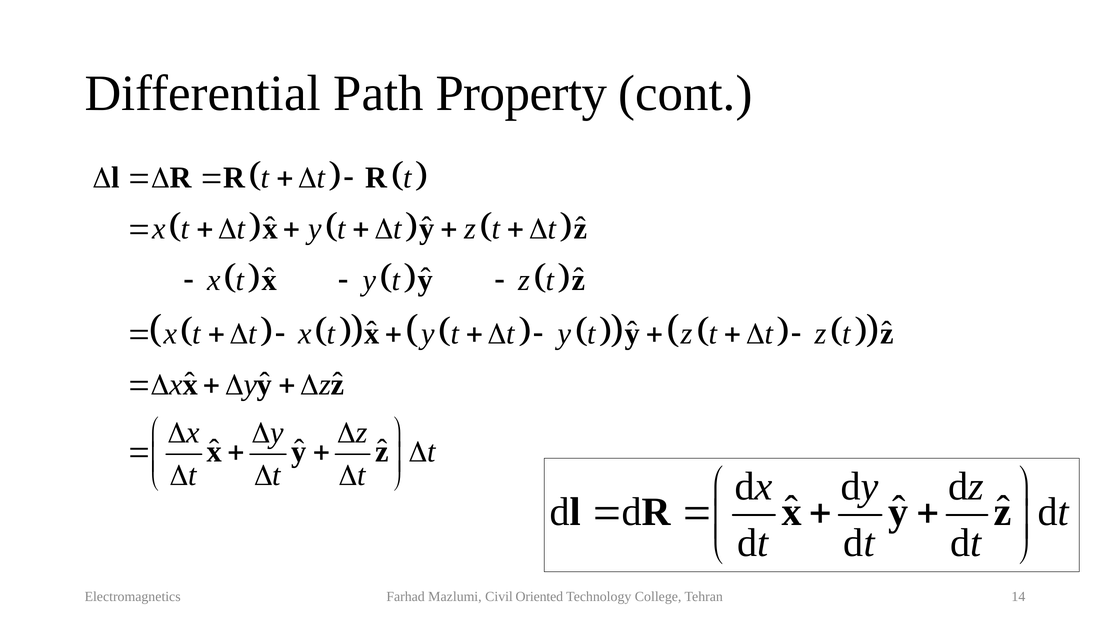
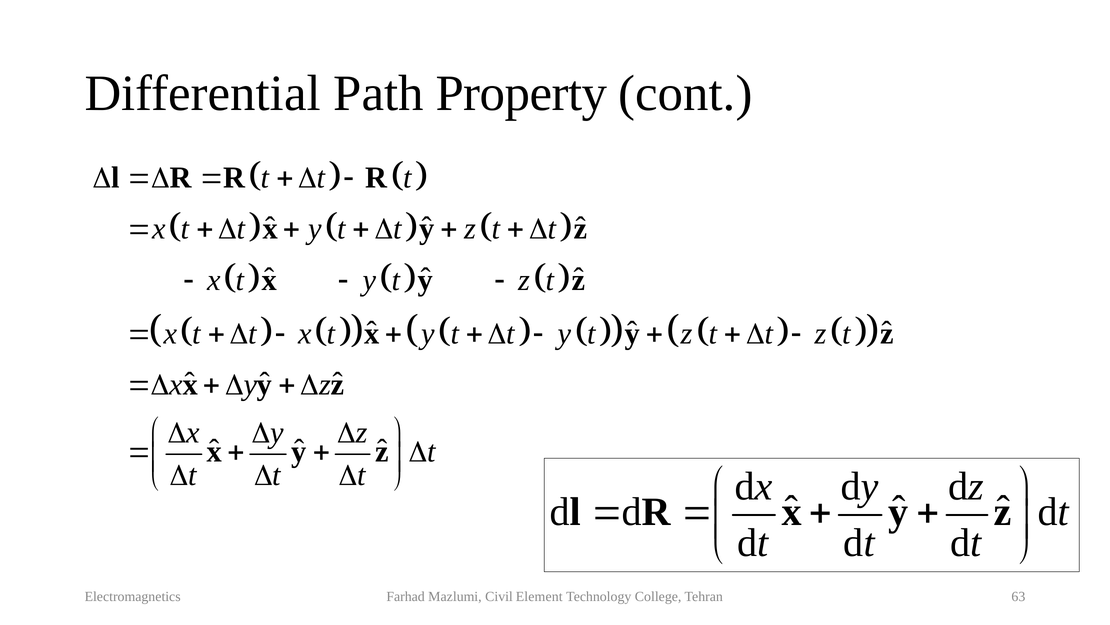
Oriented: Oriented -> Element (539, 596)
14: 14 -> 63 (1018, 596)
